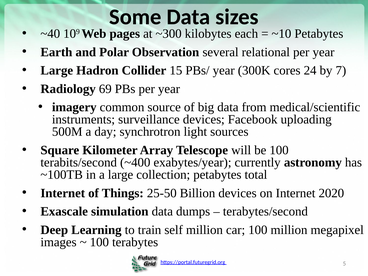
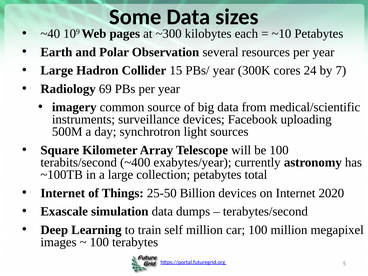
relational: relational -> resources (266, 52)
